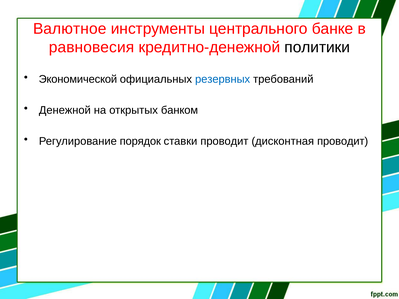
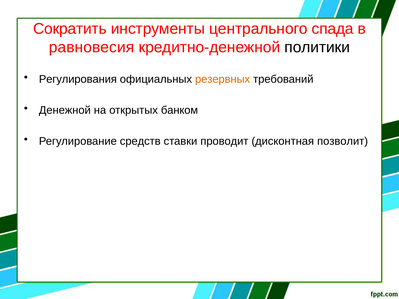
Валютное: Валютное -> Сократить (70, 29)
банке: банке -> спада (333, 29)
Экономической: Экономической -> Регулирования (78, 79)
резервных colour: blue -> orange (223, 79)
порядок: порядок -> средств (140, 141)
дисконтная проводит: проводит -> позволит (343, 141)
